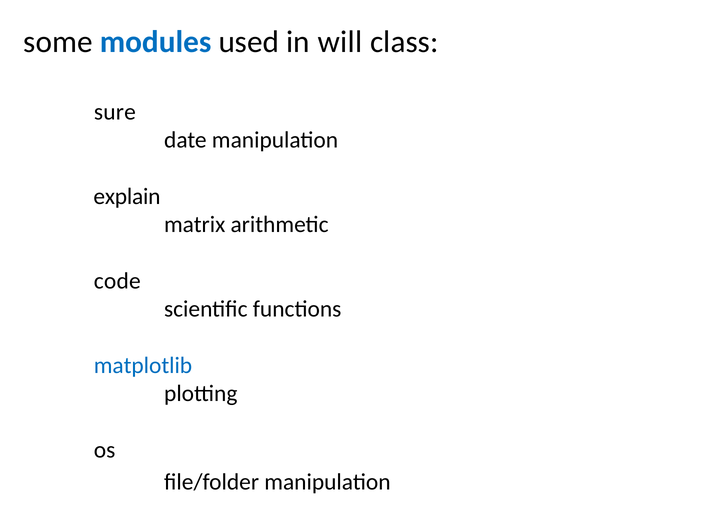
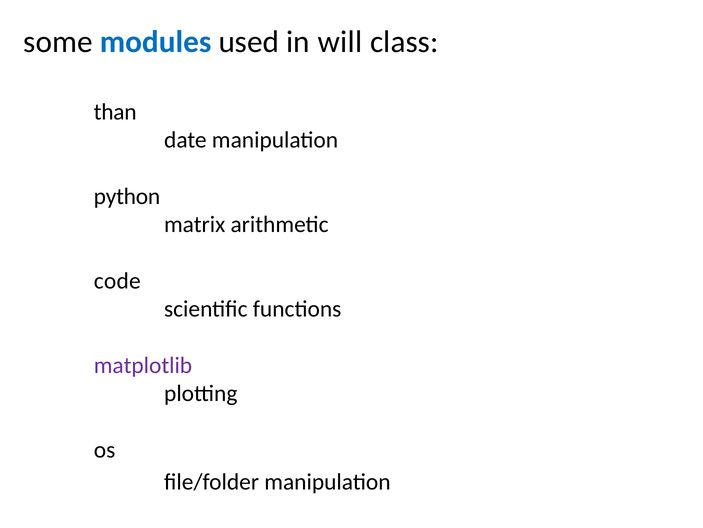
sure: sure -> than (115, 112)
explain: explain -> python (127, 196)
matplotlib colour: blue -> purple (143, 365)
